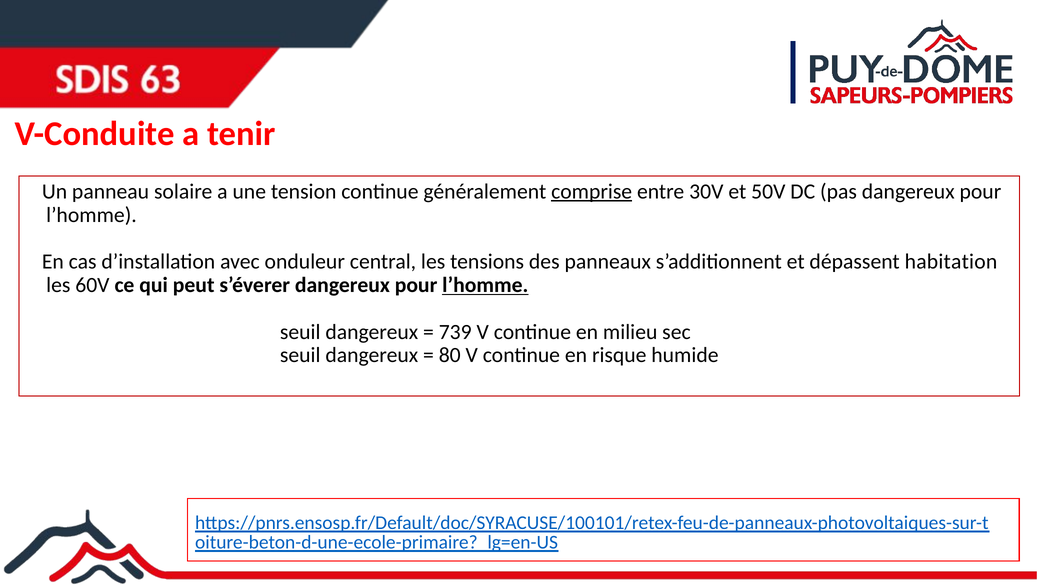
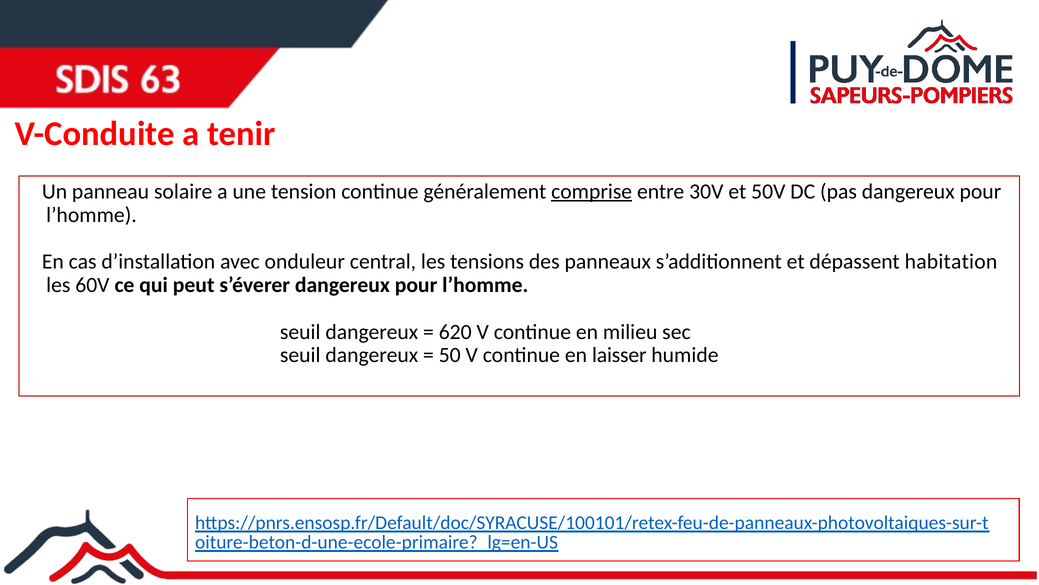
l’homme underline: present -> none (485, 285)
739: 739 -> 620 (455, 332)
80: 80 -> 50 (450, 355)
risque: risque -> laisser (619, 355)
